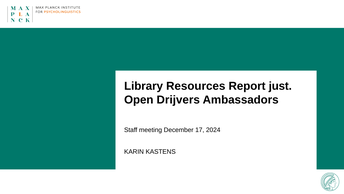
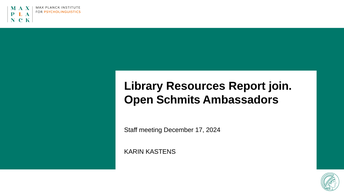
just: just -> join (280, 86)
Drijvers: Drijvers -> Schmits (178, 100)
